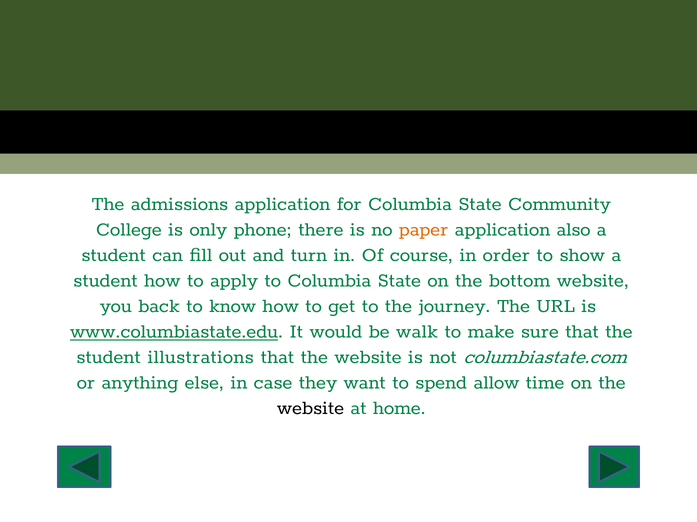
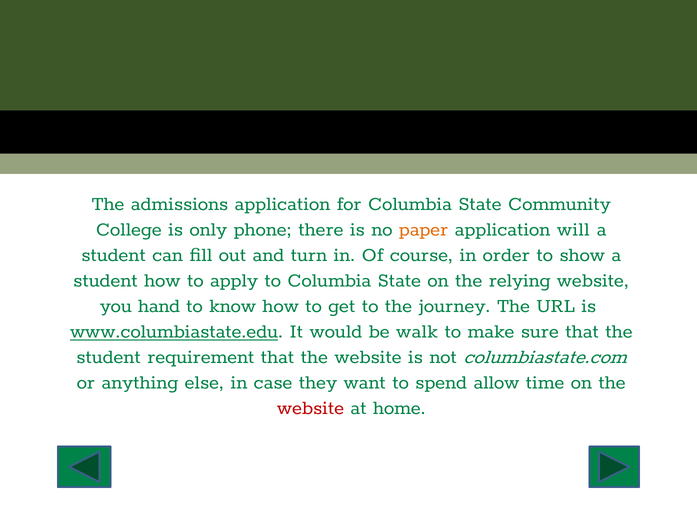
also: also -> will (573, 229)
bottom: bottom -> relying (520, 280)
back: back -> hand (159, 306)
illustrations: illustrations -> requirement (201, 357)
website colour: black -> red (311, 408)
